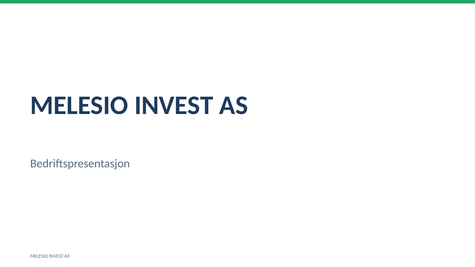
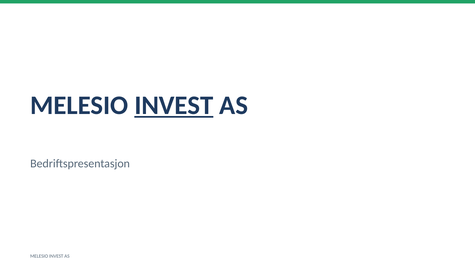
INVEST underline: none -> present (174, 105)
